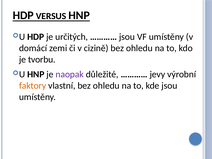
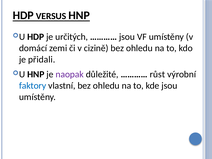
tvorbu: tvorbu -> přidali (42, 59)
jevy: jevy -> růst (157, 74)
faktory colour: orange -> blue (33, 86)
